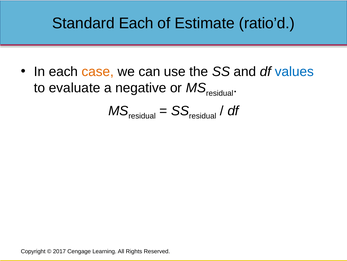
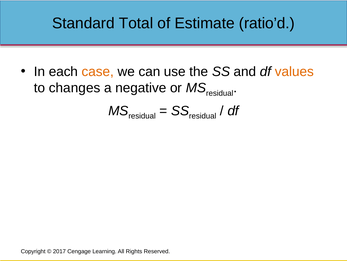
Standard Each: Each -> Total (136, 23)
values colour: blue -> orange (294, 72)
evaluate: evaluate -> changes (75, 88)
